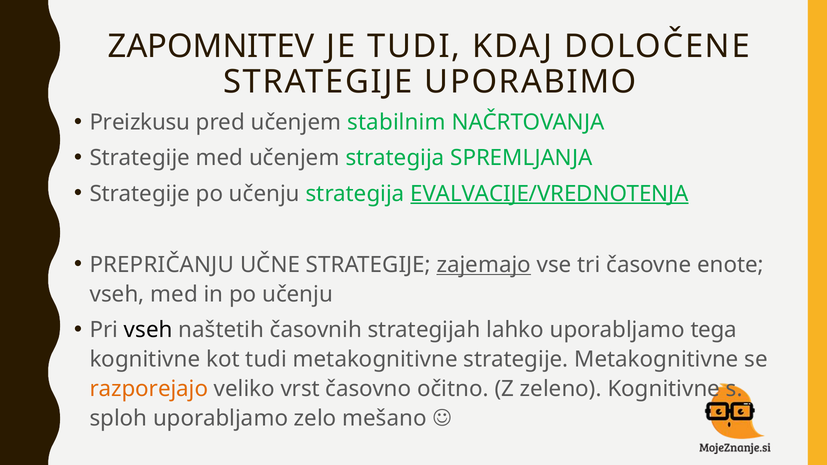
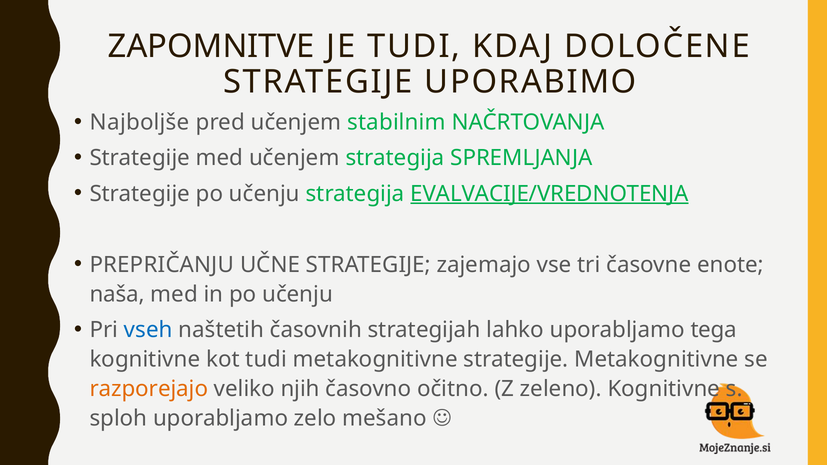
ZAPOMNITEV: ZAPOMNITEV -> ZAPOMNITVE (211, 47)
Preizkusu: Preizkusu -> Najboljše (140, 123)
zajemajo underline: present -> none (484, 265)
vseh: vseh -> naša (117, 294)
vseh colour: black -> blue (148, 330)
vrst: vrst -> njih (300, 389)
